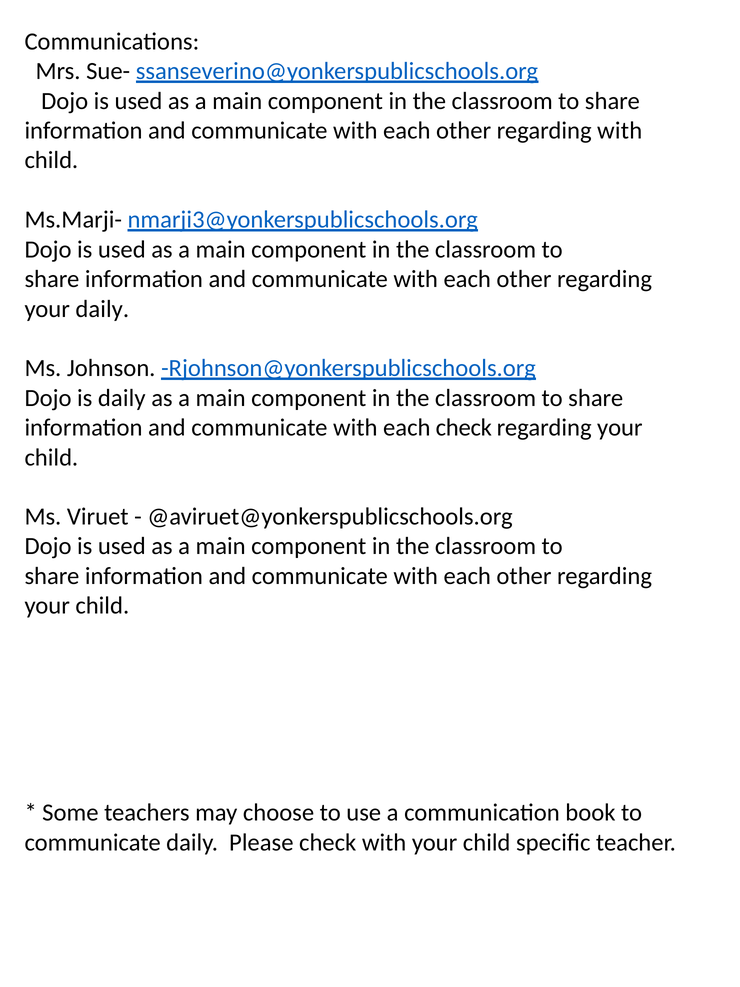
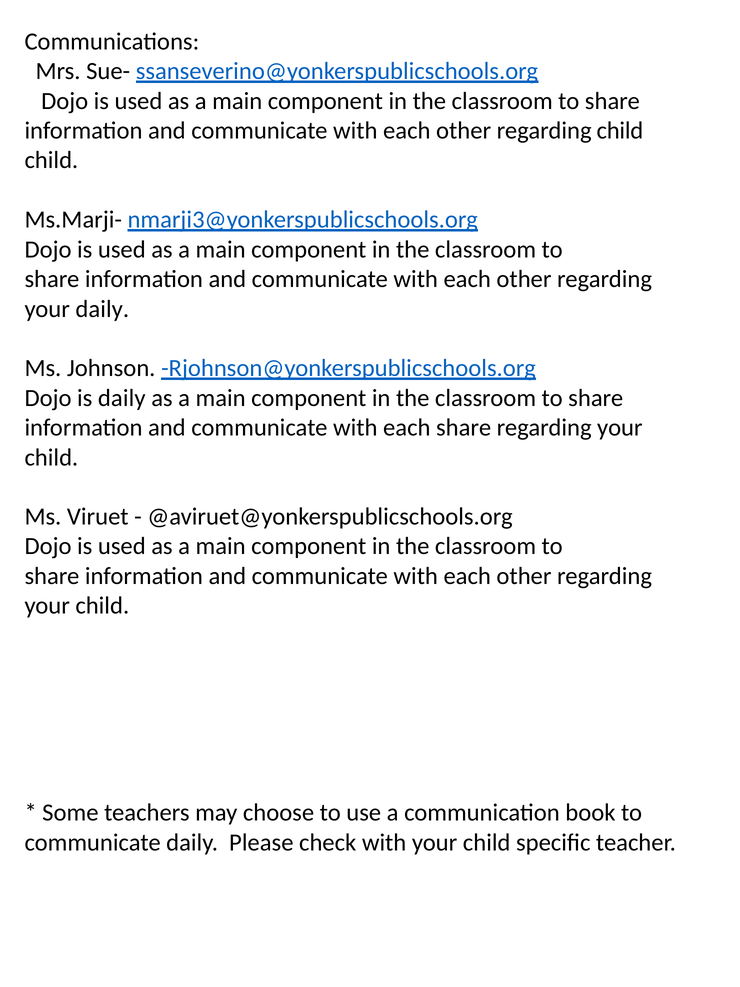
regarding with: with -> child (620, 131)
each check: check -> share (464, 428)
